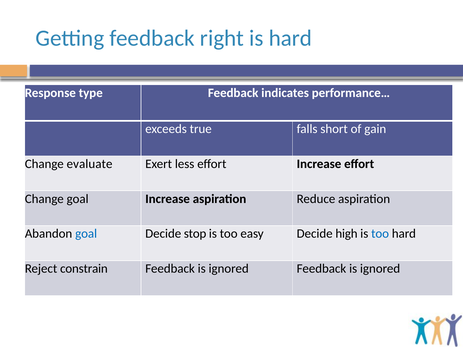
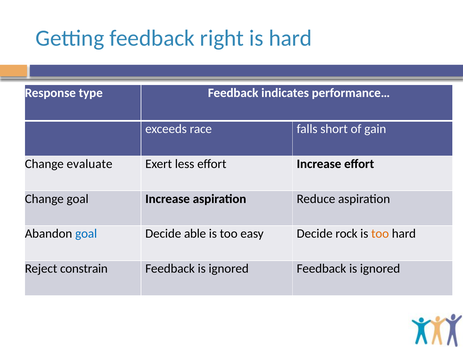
true: true -> race (201, 129)
stop: stop -> able (195, 234)
high: high -> rock (347, 234)
too colour: blue -> orange (380, 234)
